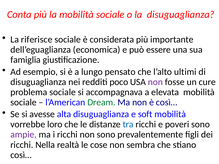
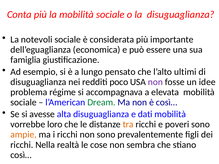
riferisce: riferisce -> notevoli (37, 40)
cure: cure -> idee (207, 82)
problema sociale: sociale -> régime (63, 92)
soft: soft -> dati (145, 114)
tra colour: blue -> orange (128, 125)
ampie colour: purple -> orange (23, 135)
